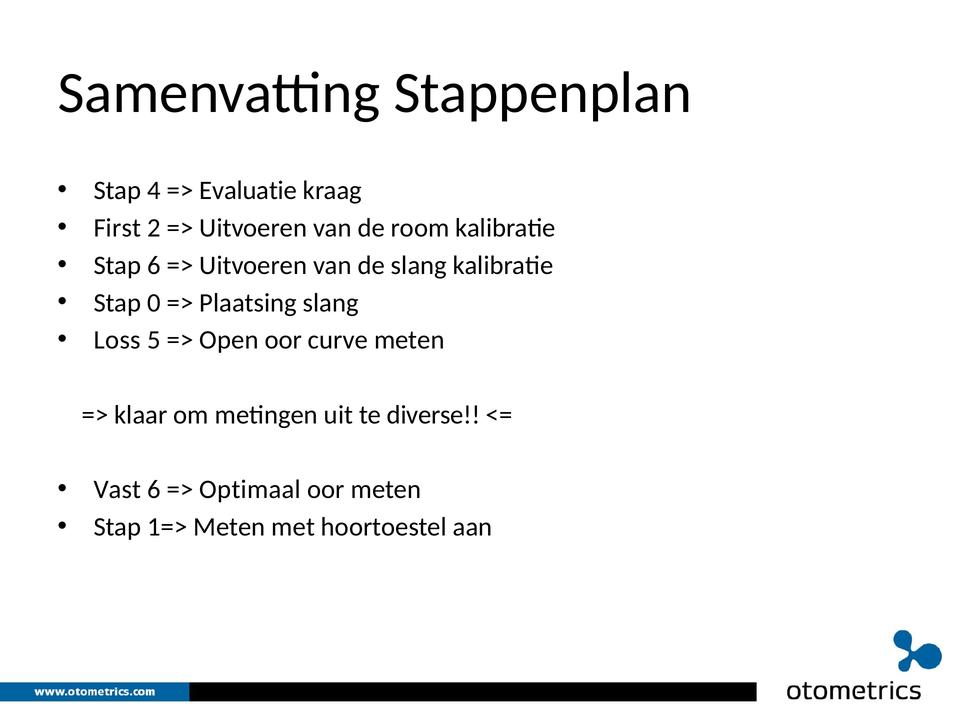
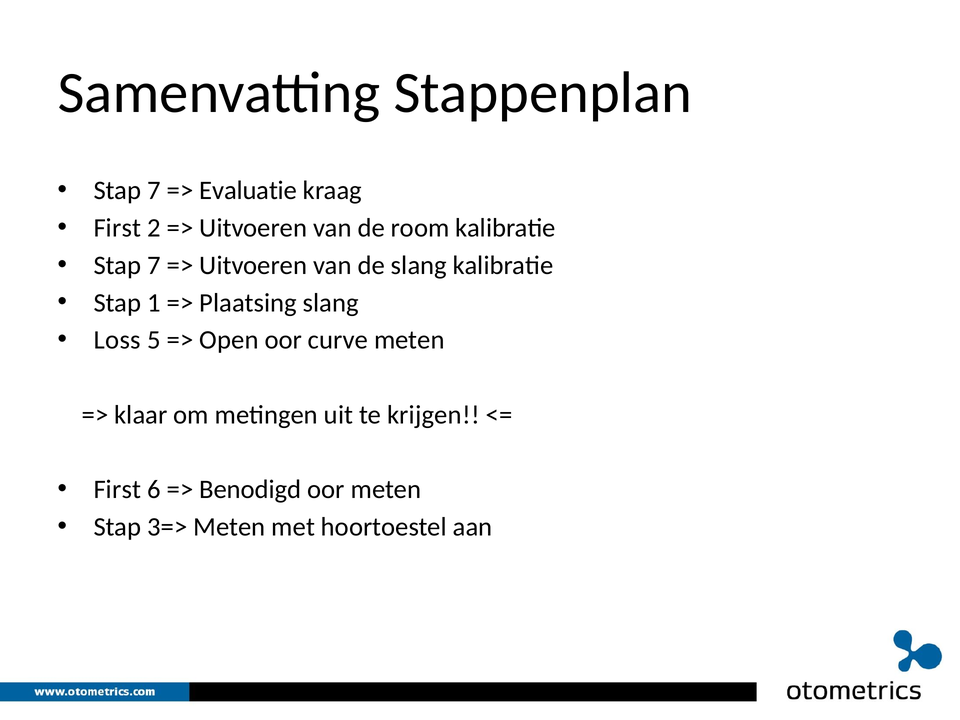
4: 4 -> 7 (154, 191)
6: 6 -> 7 (154, 265)
0: 0 -> 1 (154, 303)
diverse: diverse -> krijgen (433, 415)
Vast: Vast -> First (117, 489)
Optimaal: Optimaal -> Benodigd (250, 489)
1=>: 1=> -> 3=> (167, 527)
